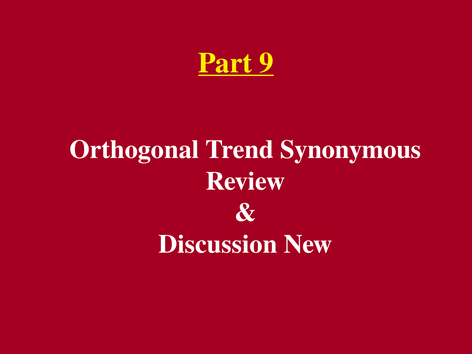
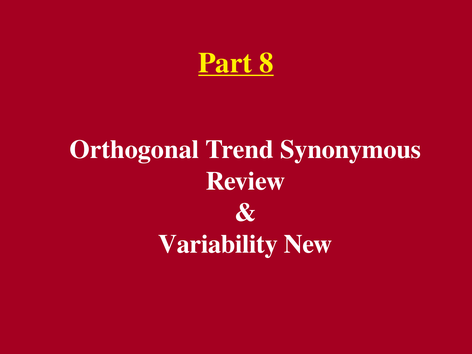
9: 9 -> 8 (267, 63)
Discussion: Discussion -> Variability (218, 244)
